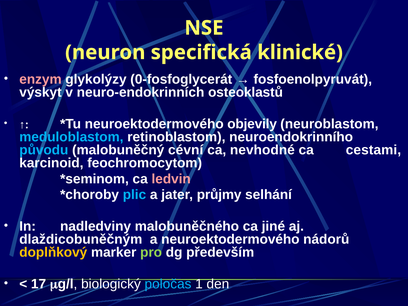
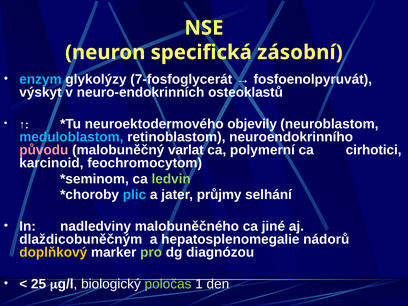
klinické: klinické -> zásobní (300, 52)
enzym colour: pink -> light blue (40, 79)
0-fosfoglycerát: 0-fosfoglycerát -> 7-fosfoglycerát (181, 79)
původu colour: light blue -> pink (44, 150)
cévní: cévní -> varlat (186, 150)
nevhodné: nevhodné -> polymerní (262, 150)
cestami: cestami -> cirhotici (374, 150)
ledvin colour: pink -> light green (171, 179)
a neuroektodermového: neuroektodermového -> hepatosplenomegalie (230, 239)
především: především -> diagnózou (220, 252)
17: 17 -> 25 (39, 284)
poločas colour: light blue -> light green (168, 284)
